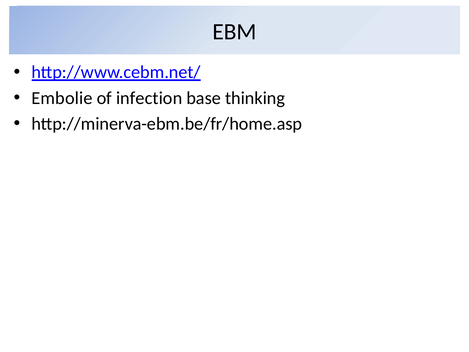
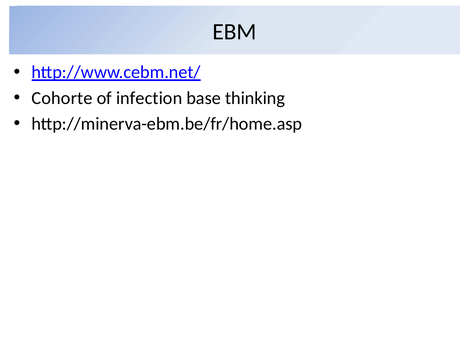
Embolie: Embolie -> Cohorte (62, 98)
